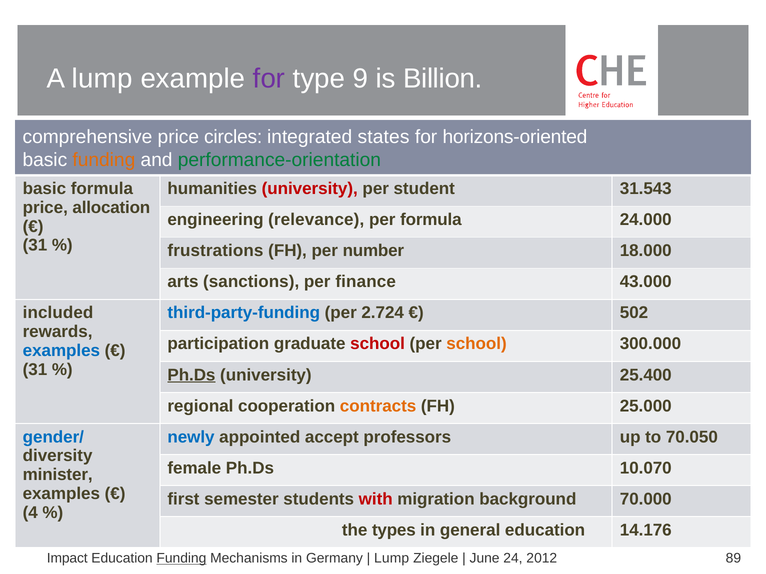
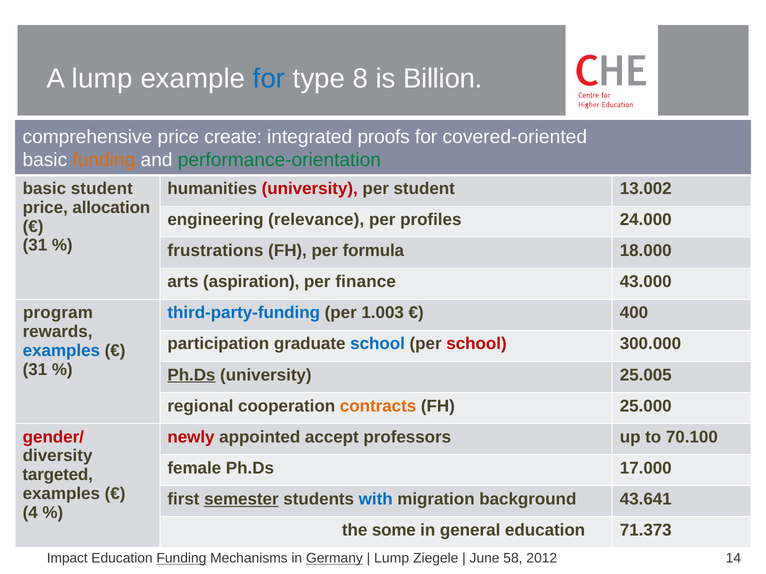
for colour: purple -> blue (269, 79)
9: 9 -> 8 (360, 79)
circles: circles -> create (233, 137)
states: states -> proofs (384, 137)
horizons-oriented: horizons-oriented -> covered-oriented (515, 137)
basic formula: formula -> student (102, 189)
31.543: 31.543 -> 13.002 (646, 189)
per formula: formula -> profiles (431, 220)
number: number -> formula (373, 251)
sanctions: sanctions -> aspiration (251, 282)
included: included -> program (58, 313)
2.724: 2.724 -> 1.003 (383, 313)
502: 502 -> 400 (634, 313)
school colour: red -> blue (378, 344)
school colour: orange -> red (477, 344)
25.400: 25.400 -> 25.005 (646, 375)
gender/ colour: blue -> red (53, 437)
newly colour: blue -> red (191, 437)
70.050: 70.050 -> 70.100 (692, 437)
10.070: 10.070 -> 17.000 (646, 468)
minister: minister -> targeted (58, 475)
semester underline: none -> present (241, 499)
with colour: red -> blue (376, 499)
70.000: 70.000 -> 43.641 (646, 499)
types: types -> some (394, 531)
14.176: 14.176 -> 71.373 (646, 531)
Germany underline: none -> present (334, 559)
24: 24 -> 58 (513, 559)
89: 89 -> 14 (733, 559)
